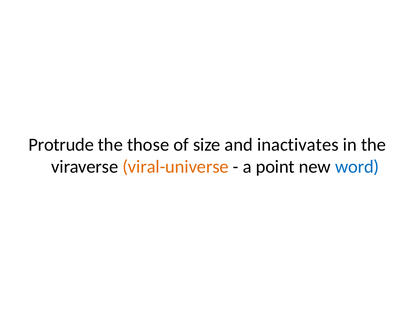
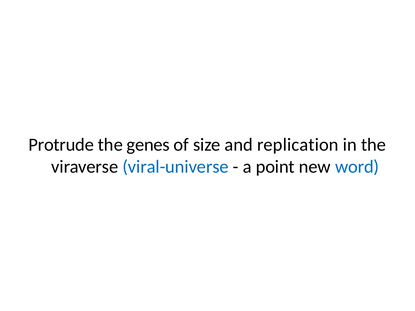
those: those -> genes (148, 145)
inactivates: inactivates -> replication (298, 145)
viral-universe colour: orange -> blue (176, 167)
